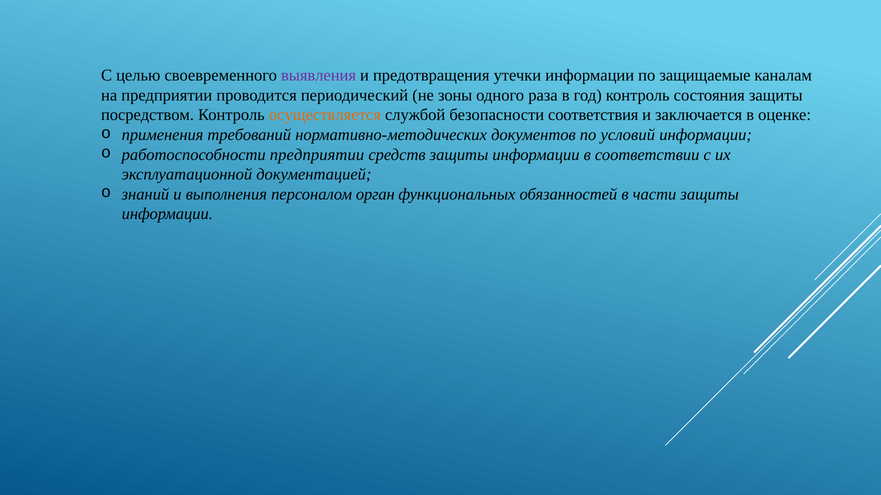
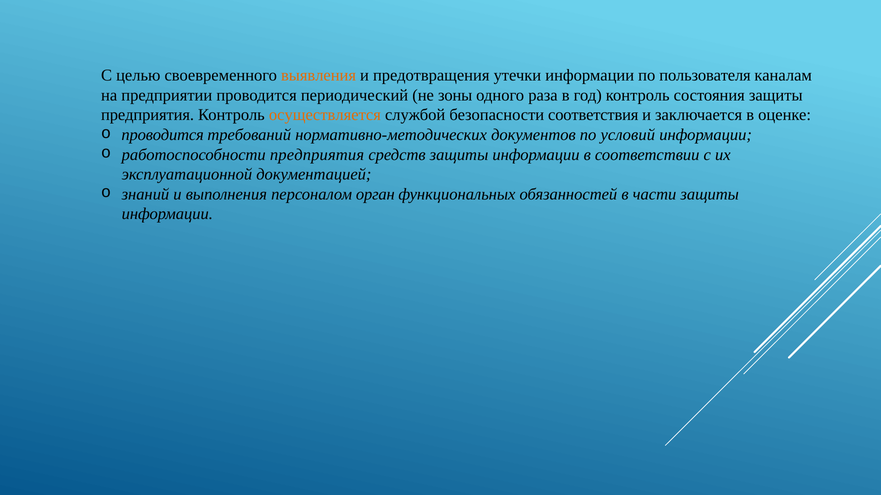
выявления colour: purple -> orange (319, 75)
защищаемые: защищаемые -> пользователя (705, 75)
посредством: посредством -> предприятия (148, 115)
применения: применения -> проводится (163, 135)
работоспособности предприятии: предприятии -> предприятия (317, 155)
